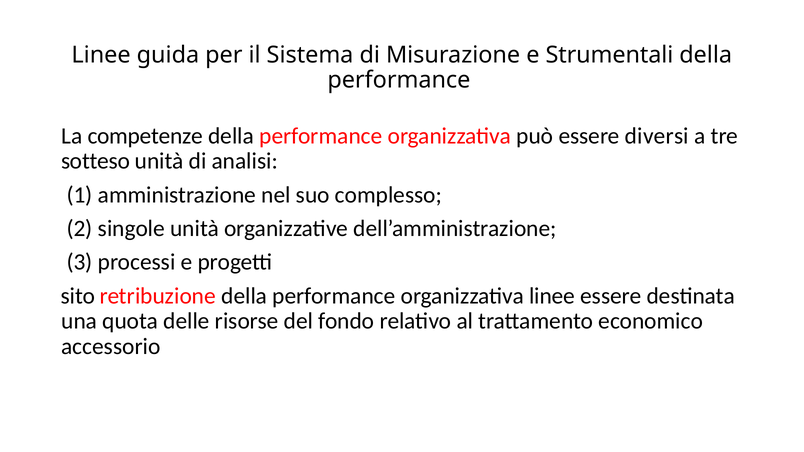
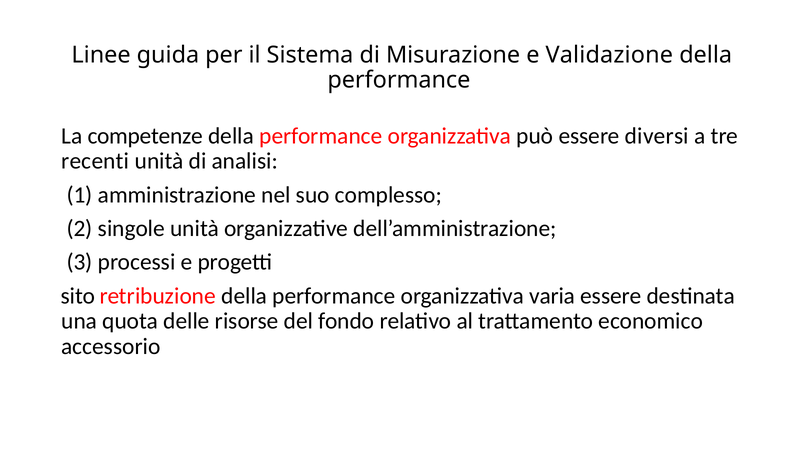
Strumentali: Strumentali -> Validazione (609, 55)
sotteso: sotteso -> recenti (95, 161)
organizzativa linee: linee -> varia (552, 296)
